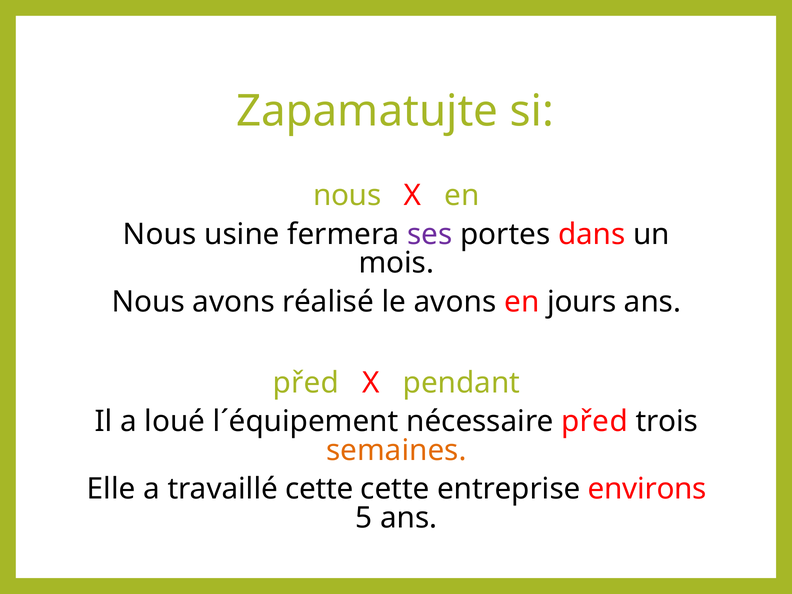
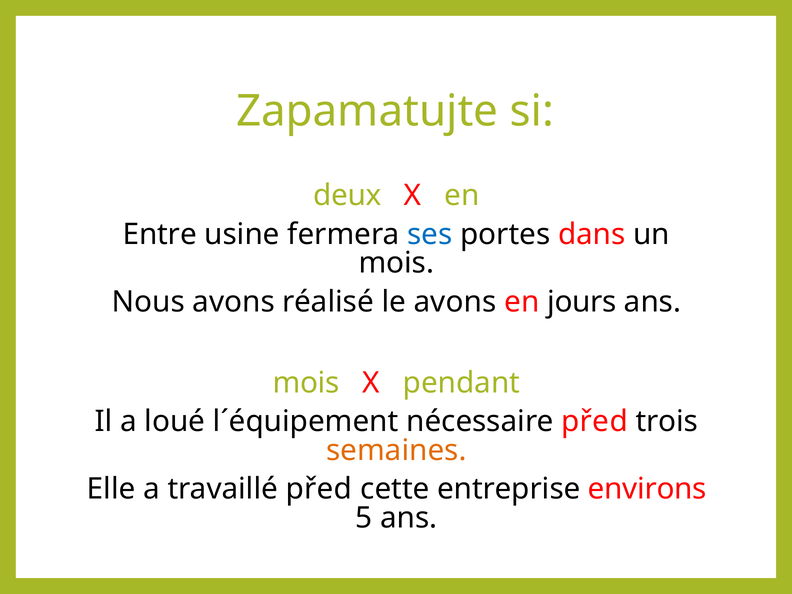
nous: nous -> deux (347, 195)
Nous: Nous -> Entre (160, 234)
ses colour: purple -> blue (430, 234)
před: před -> mois (306, 383)
travaillé cette: cette -> před (319, 489)
